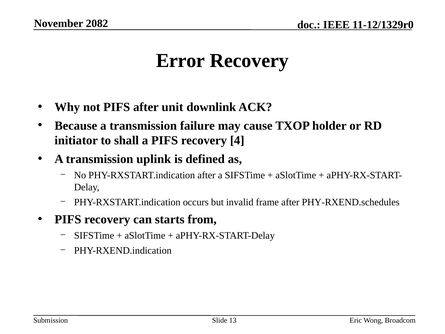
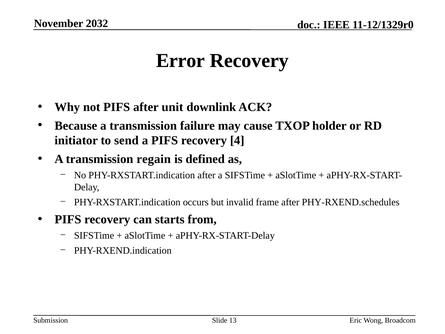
2082: 2082 -> 2032 (97, 24)
shall: shall -> send (126, 140)
uplink: uplink -> regain (154, 159)
